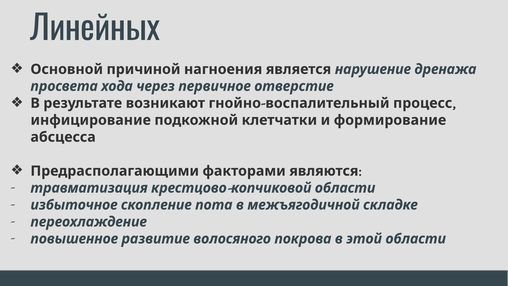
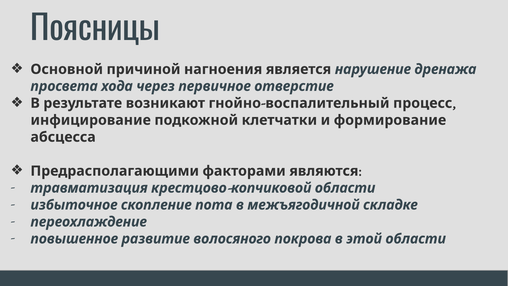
Линейных: Линейных -> Поясницы (95, 29)
